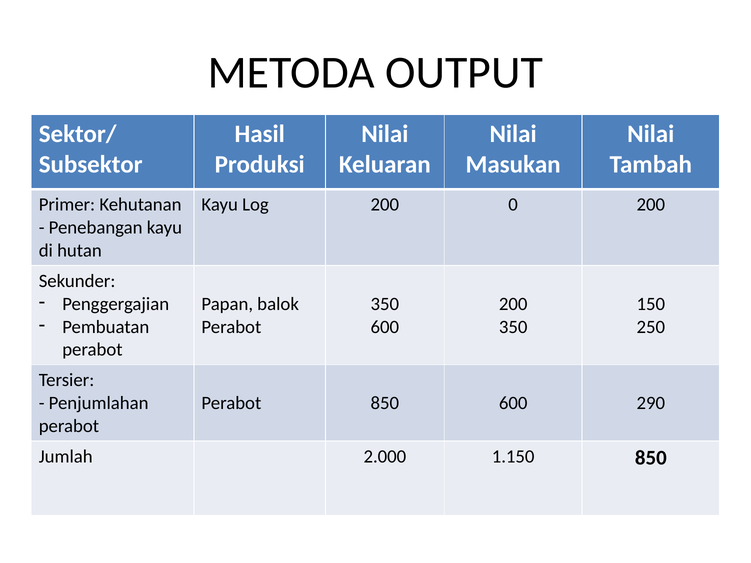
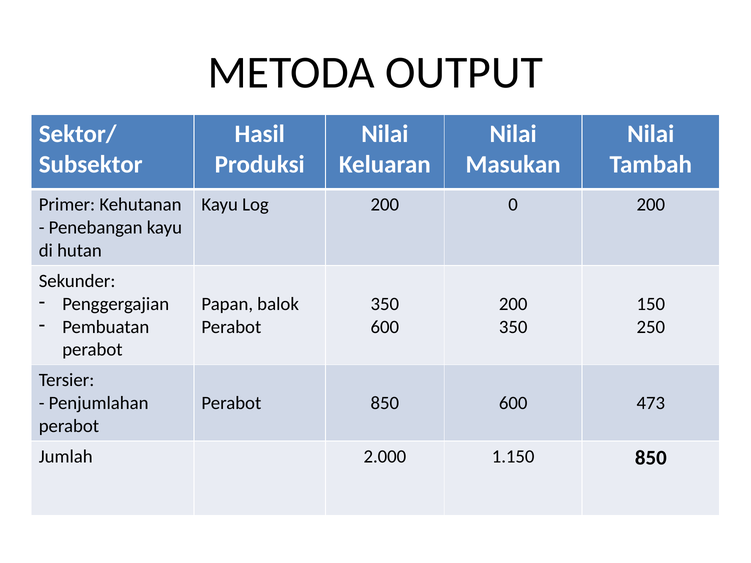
290: 290 -> 473 (651, 403)
